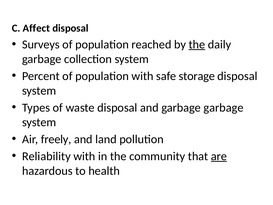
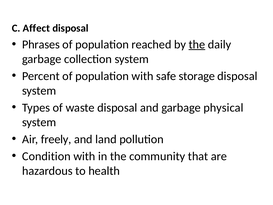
Surveys: Surveys -> Phrases (41, 44)
garbage garbage: garbage -> physical (223, 107)
Reliability: Reliability -> Condition (46, 156)
are underline: present -> none (219, 156)
